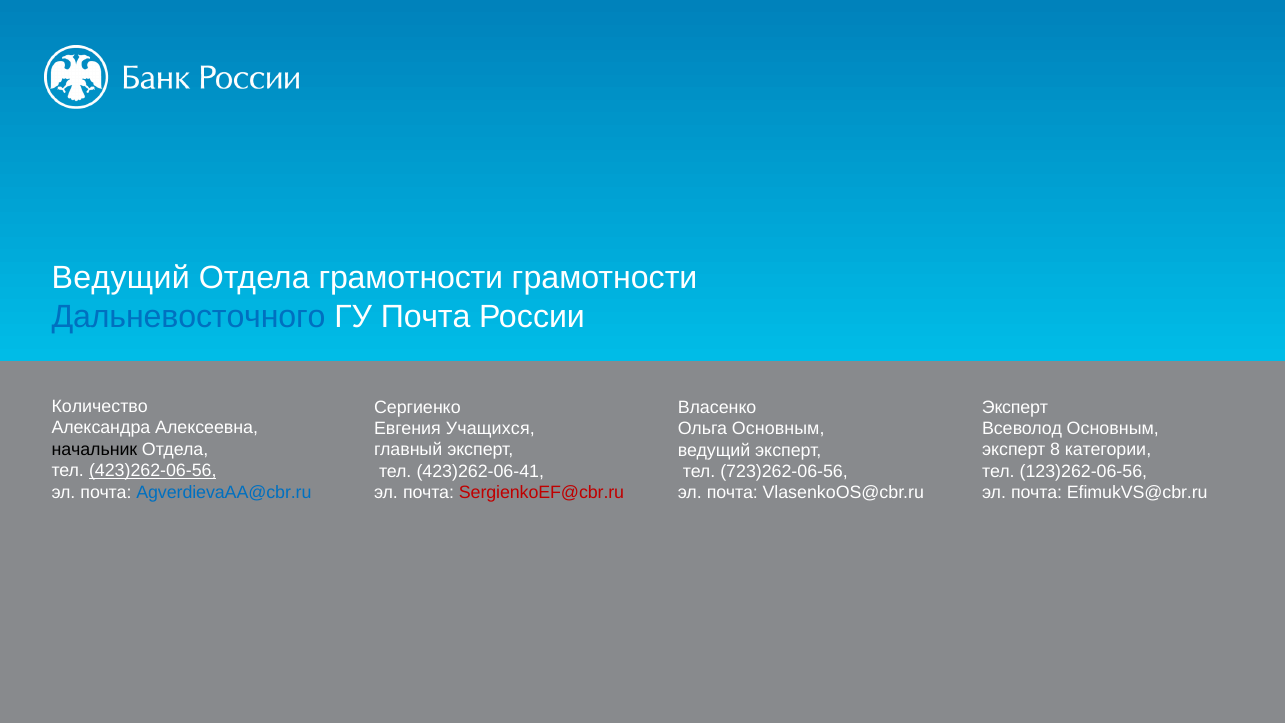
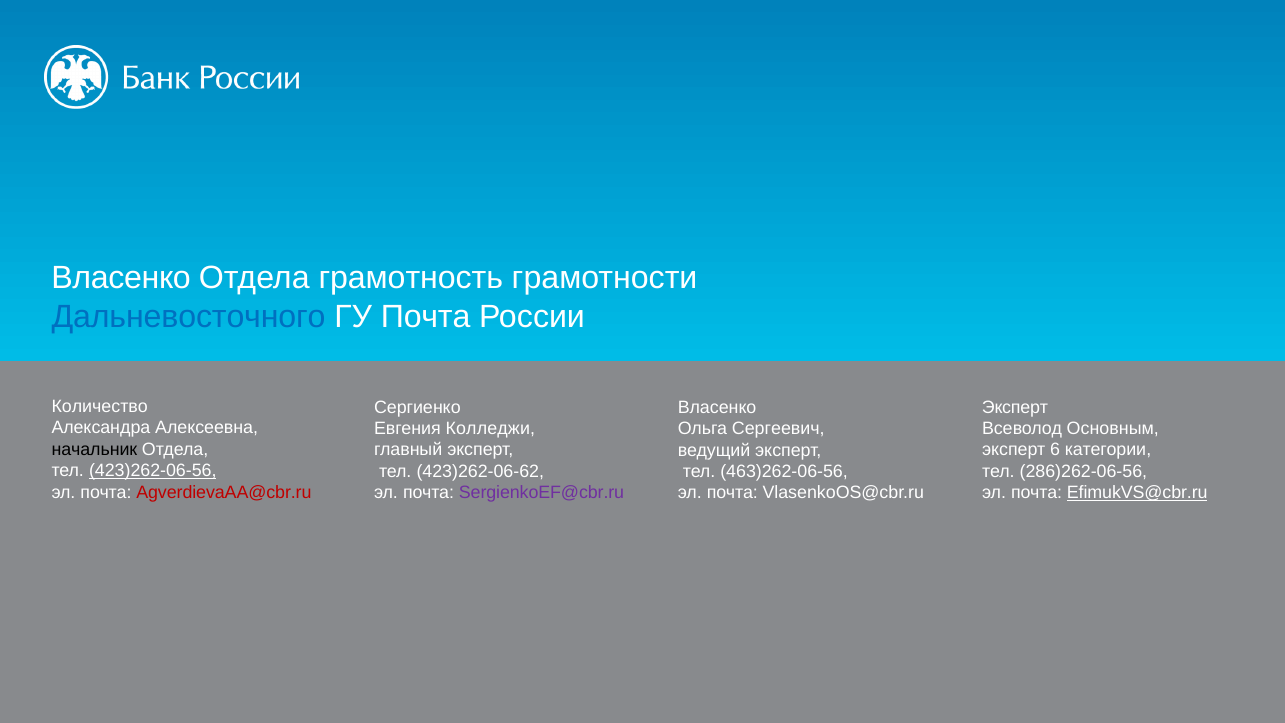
Ведущий: Ведущий -> Власенко (121, 278)
Отдела грамотности: грамотности -> грамотность (411, 278)
Учащихся: Учащихся -> Колледжи (490, 428)
Ольга Основным: Основным -> Сергеевич (778, 429)
8: 8 -> 6 (1055, 450)
423)262-06-41: 423)262-06-41 -> 423)262-06-62 (480, 471)
123)262-06-56: 123)262-06-56 -> 286)262-06-56 (1083, 471)
723)262-06-56: 723)262-06-56 -> 463)262-06-56 (784, 471)
AgverdievaAA@cbr.ru colour: blue -> red (224, 492)
SergienkoEF@cbr.ru colour: red -> purple (542, 493)
EfimukVS@cbr.ru underline: none -> present (1137, 493)
